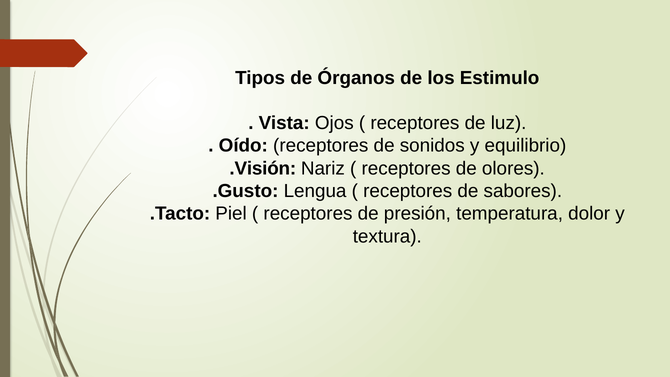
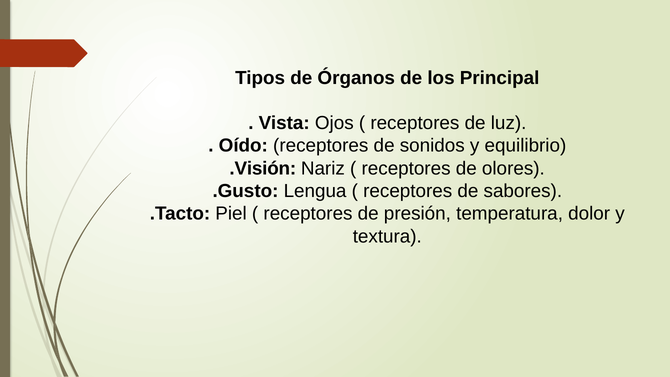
Estimulo: Estimulo -> Principal (500, 78)
